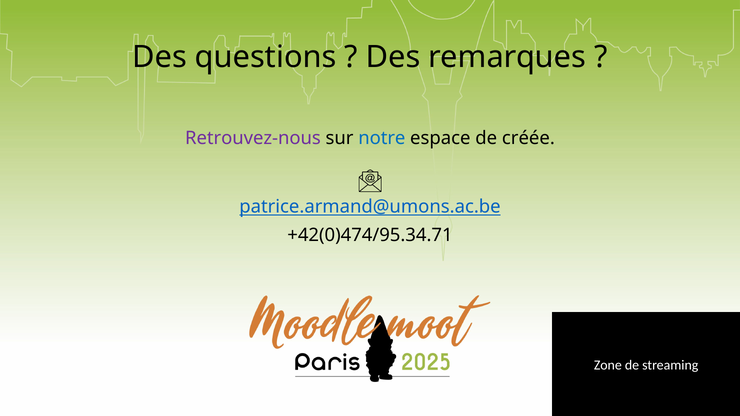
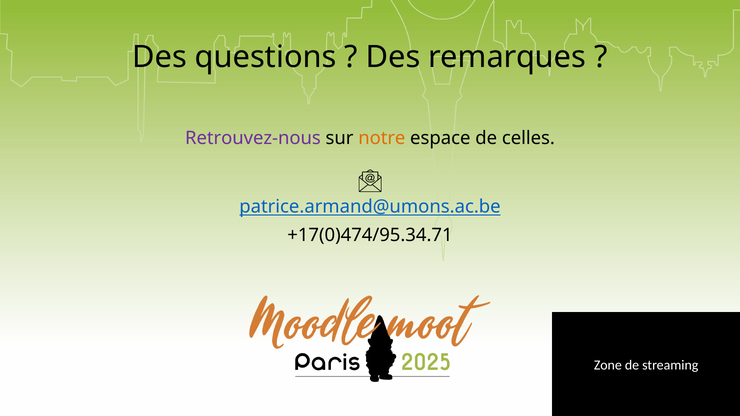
notre colour: blue -> orange (382, 138)
créée: créée -> celles (528, 138)
+42(0)474/95.34.71: +42(0)474/95.34.71 -> +17(0)474/95.34.71 (370, 235)
